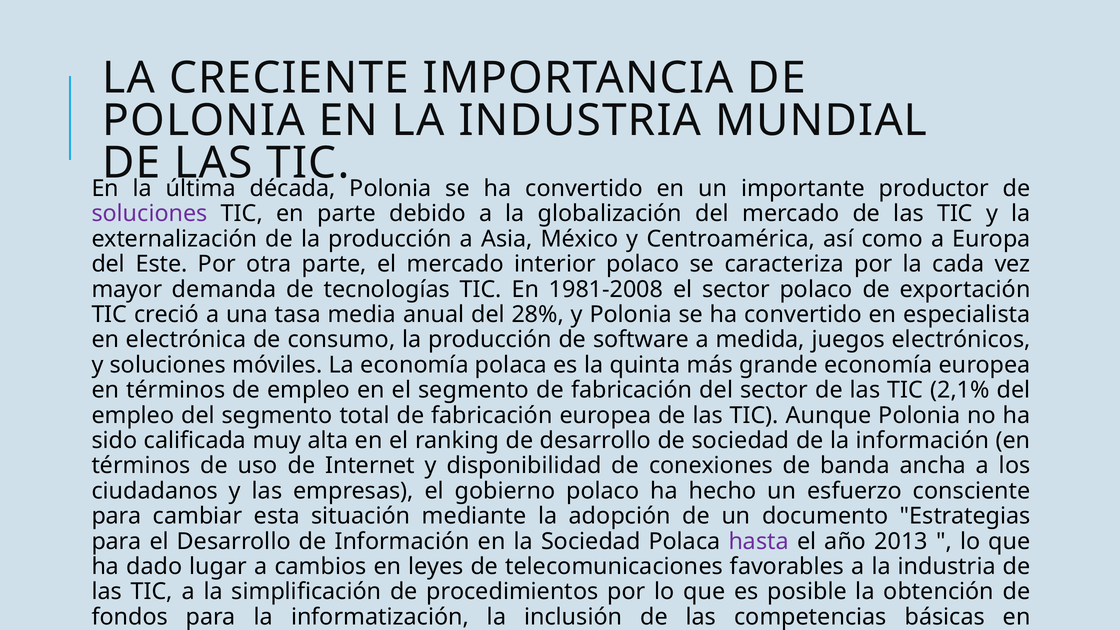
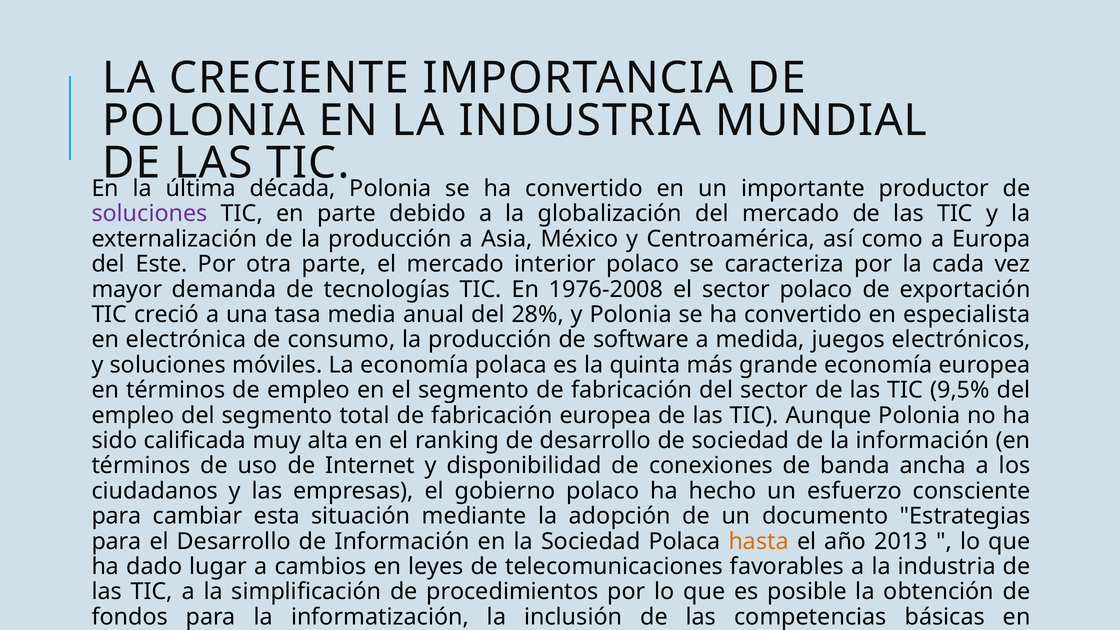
1981-2008: 1981-2008 -> 1976-2008 (606, 289)
2,1%: 2,1% -> 9,5% (960, 390)
hasta colour: purple -> orange (759, 541)
